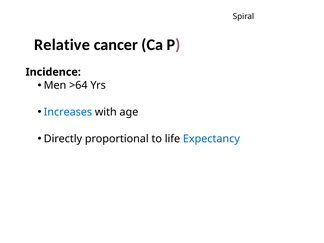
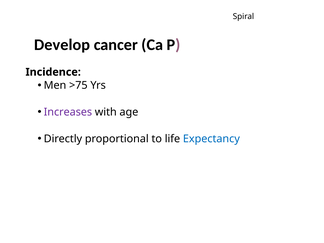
Relative: Relative -> Develop (62, 45)
>64: >64 -> >75 (78, 85)
Increases colour: blue -> purple (68, 112)
